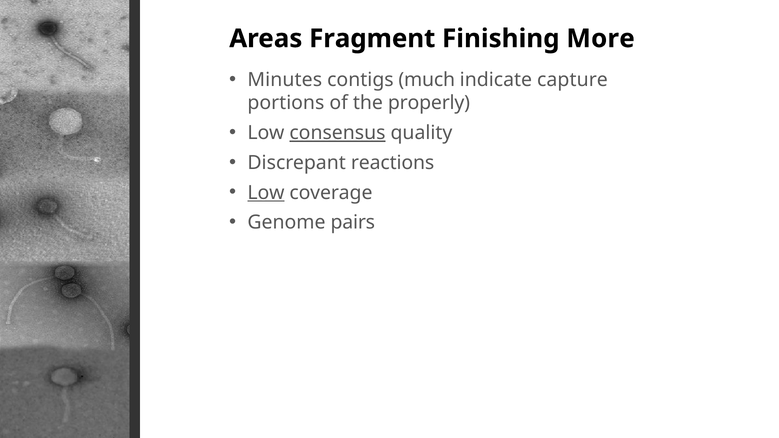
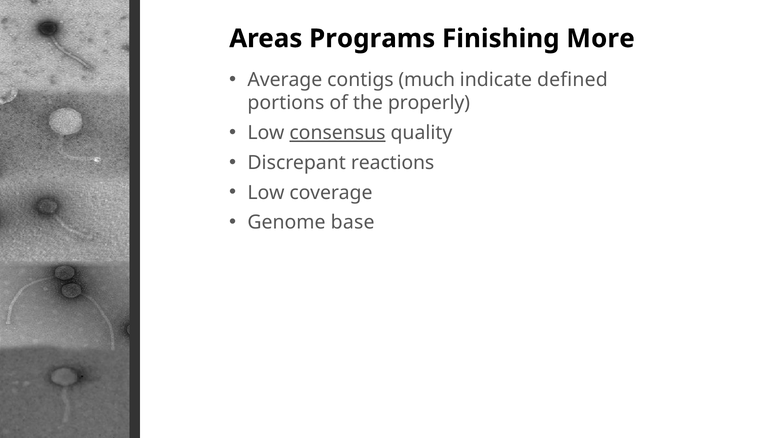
Fragment: Fragment -> Programs (372, 39)
Minutes: Minutes -> Average (285, 80)
capture: capture -> defined (572, 80)
Low underline: present -> none (266, 193)
pairs: pairs -> base (353, 223)
